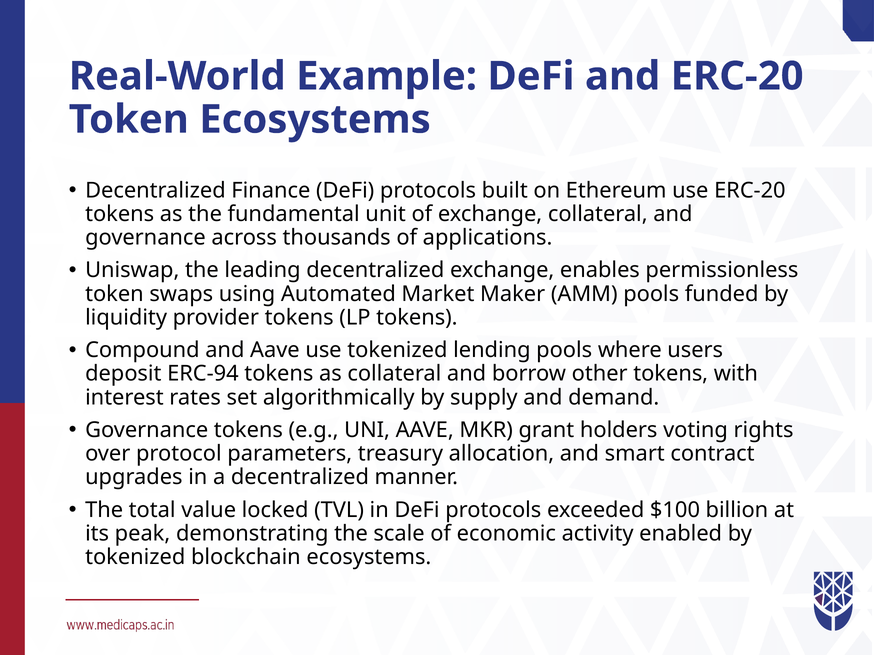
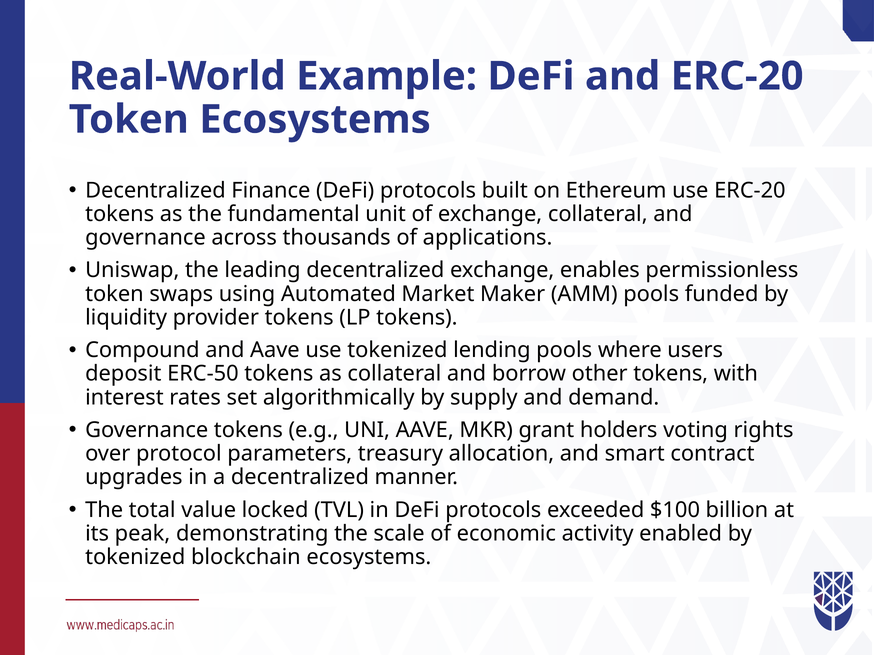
ERC-94: ERC-94 -> ERC-50 (203, 374)
